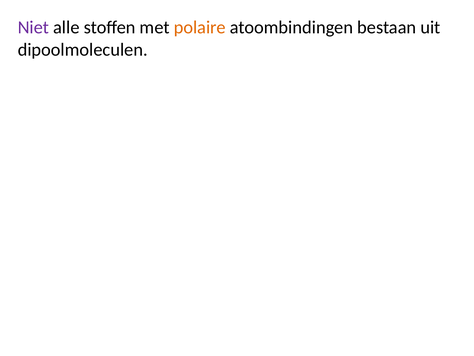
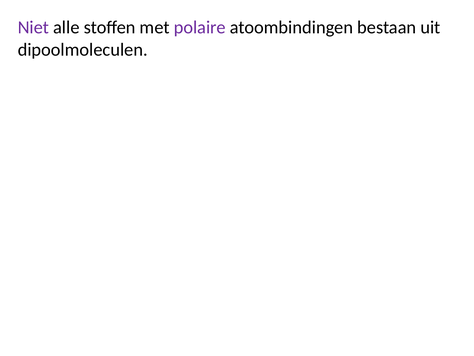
polaire colour: orange -> purple (200, 27)
